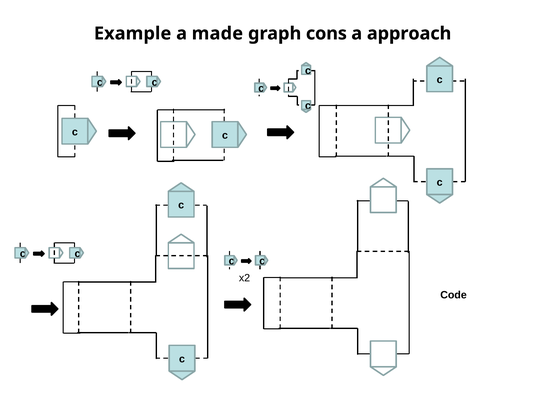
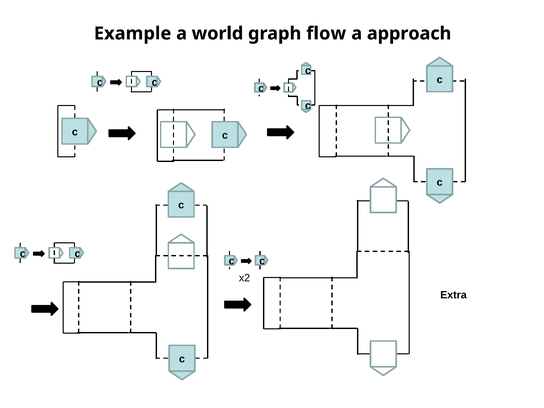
made: made -> world (217, 33)
cons: cons -> flow (326, 33)
Code: Code -> Extra (454, 295)
